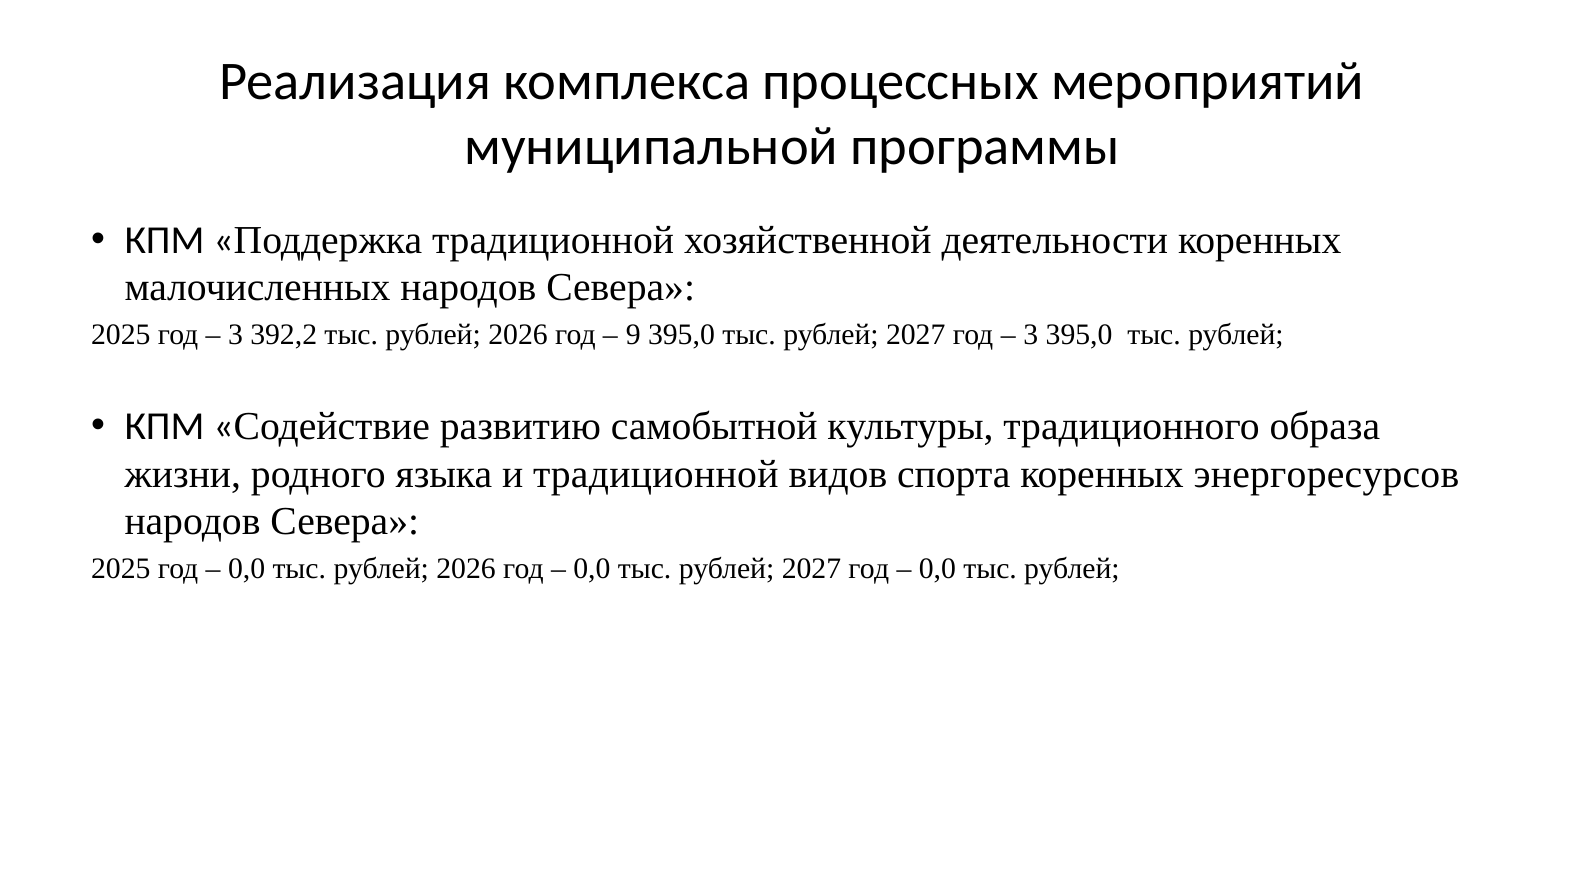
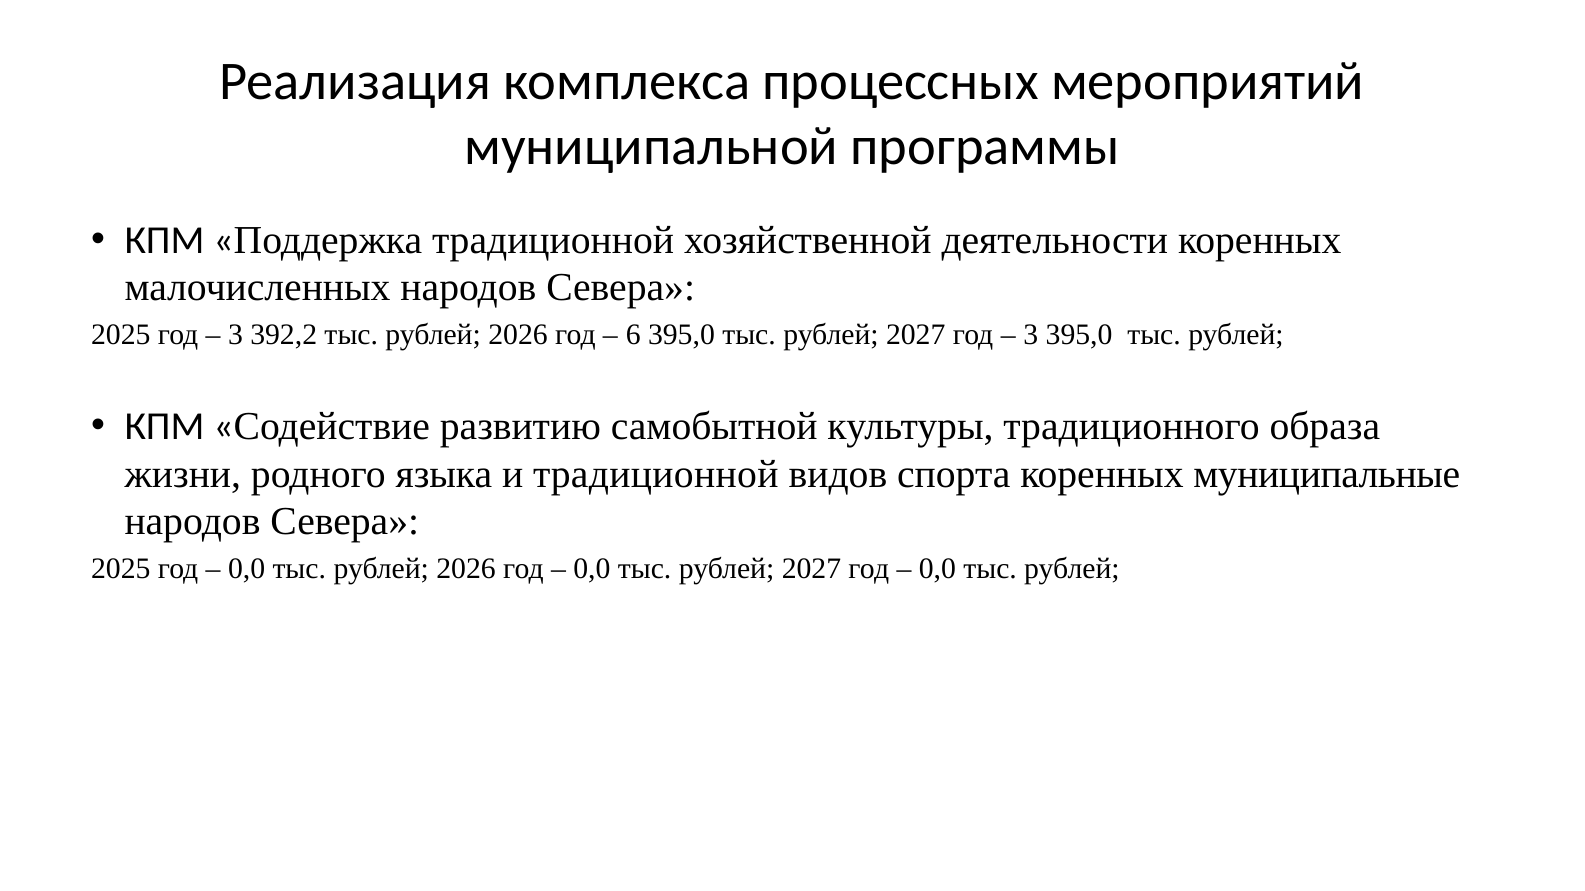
9: 9 -> 6 (633, 335)
энергоресурсов: энергоресурсов -> муниципальные (1327, 474)
